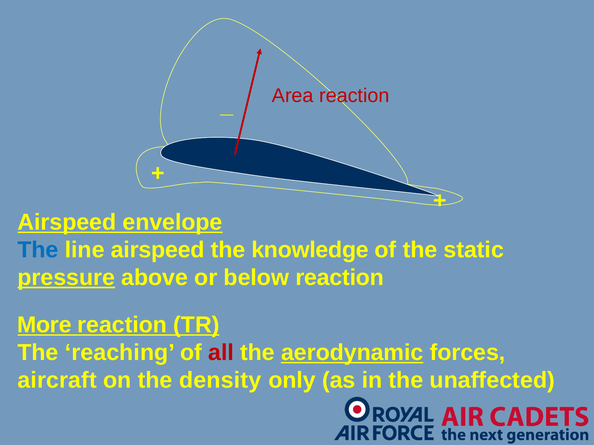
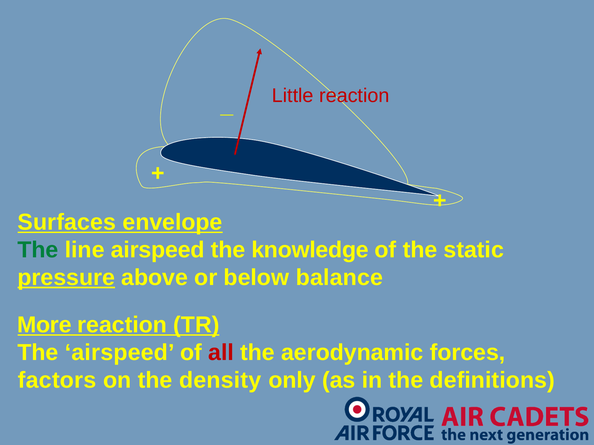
Area: Area -> Little (293, 96)
Airspeed: Airspeed -> Surfaces (67, 222)
The colour: blue -> green (38, 250)
below reaction: reaction -> balance (339, 278)
The reaching: reaching -> airspeed (120, 353)
aerodynamic underline: present -> none (352, 353)
aircraft: aircraft -> factors (57, 381)
unaffected: unaffected -> definitions (492, 381)
